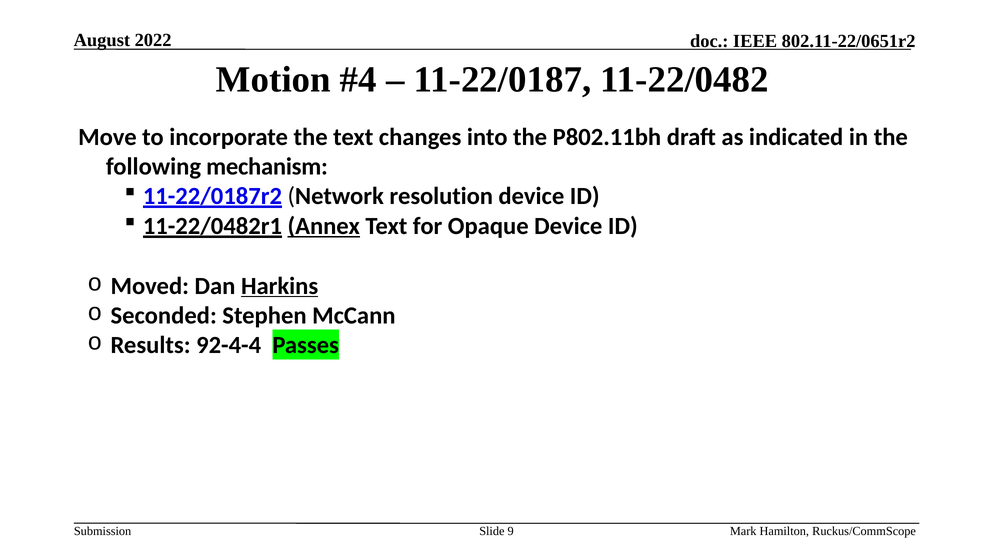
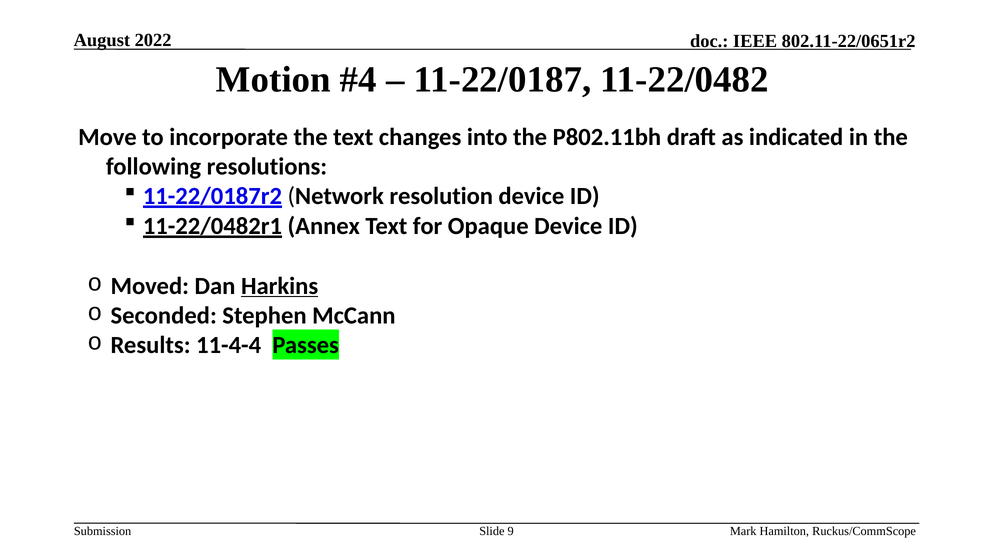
mechanism: mechanism -> resolutions (267, 167)
Annex underline: present -> none (324, 226)
92-4-4: 92-4-4 -> 11-4-4 (229, 345)
